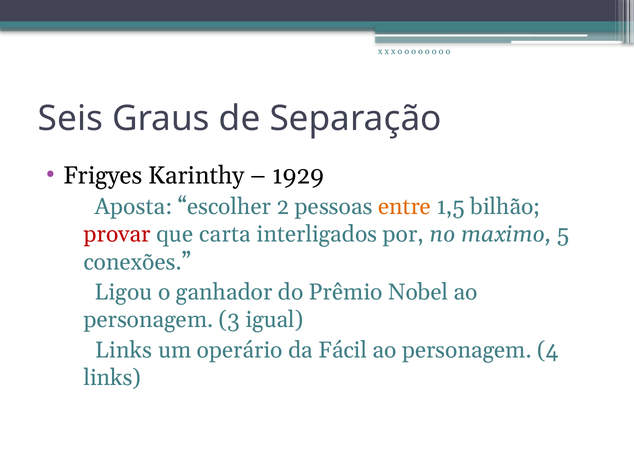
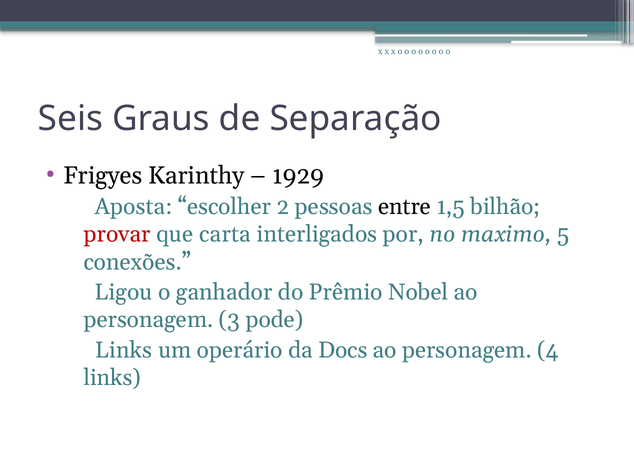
entre colour: orange -> black (405, 207)
igual: igual -> pode (274, 319)
Fácil: Fácil -> Docs (343, 350)
